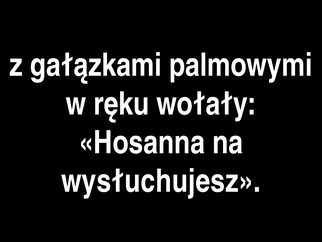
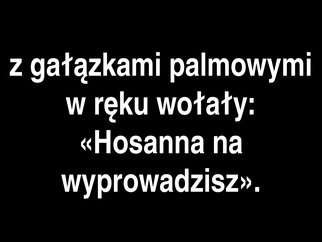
wysłuchujesz: wysłuchujesz -> wyprowadzisz (161, 181)
